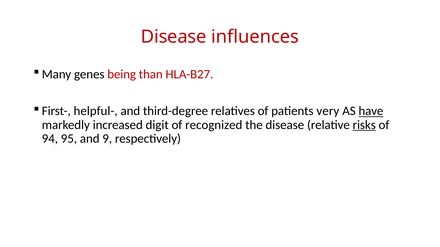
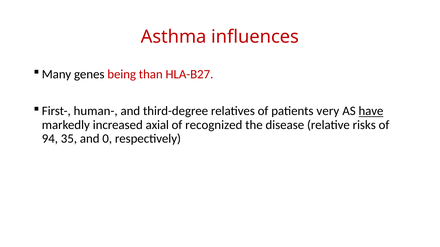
Disease: Disease -> Asthma (174, 37)
helpful-: helpful- -> human- (96, 111)
digit: digit -> axial (157, 125)
risks underline: present -> none (364, 125)
95: 95 -> 35 (69, 139)
9: 9 -> 0 (107, 139)
